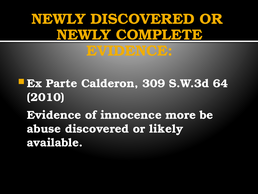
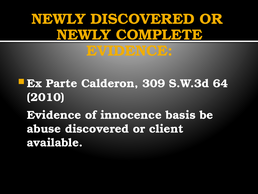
more: more -> basis (181, 115)
likely: likely -> client (166, 129)
